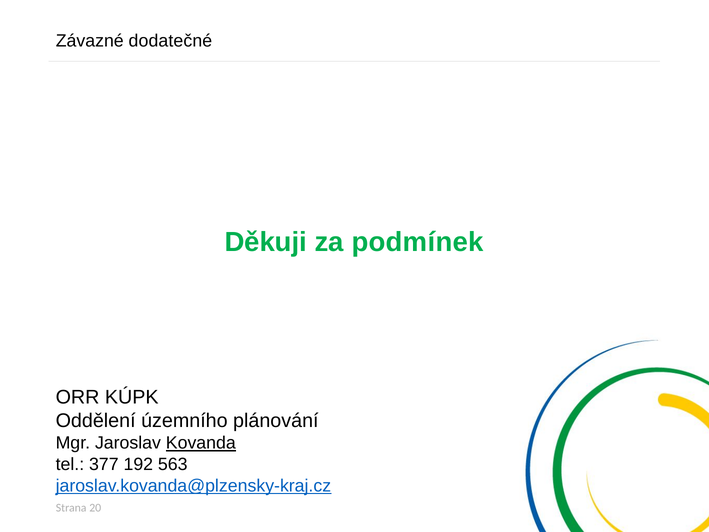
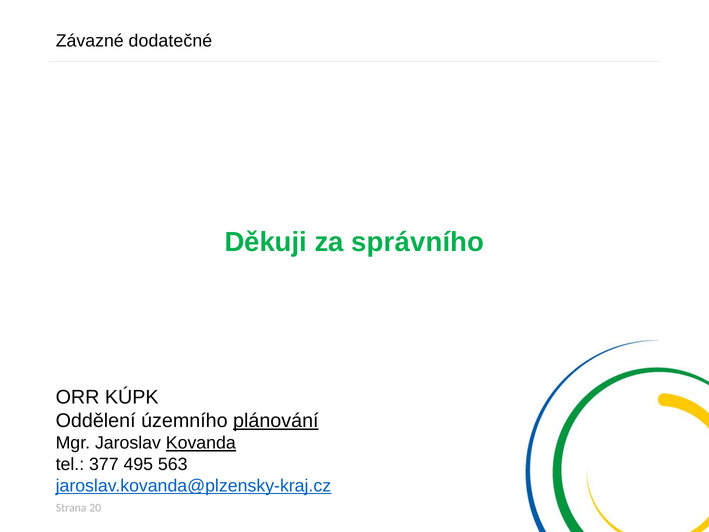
podmínek: podmínek -> správního (418, 242)
plánování underline: none -> present (276, 421)
192: 192 -> 495 (138, 464)
